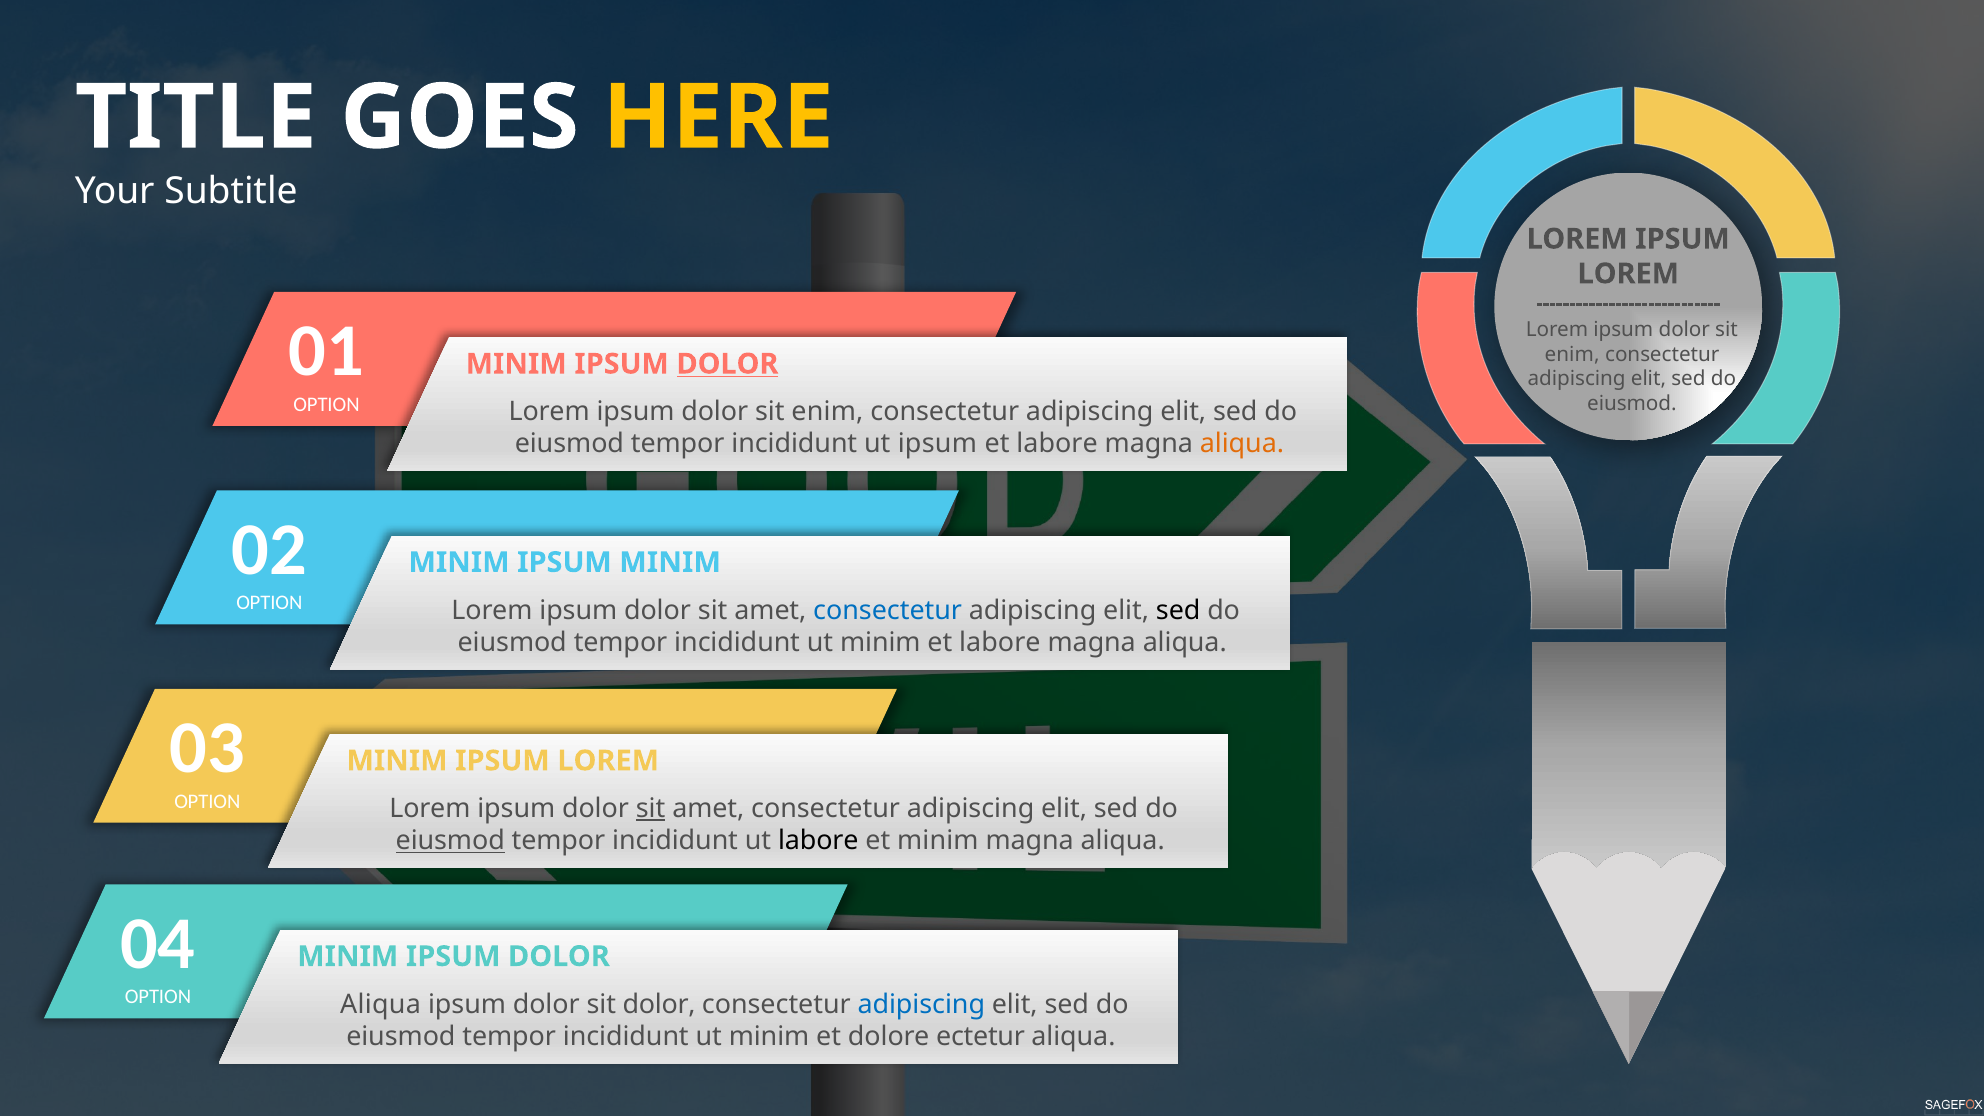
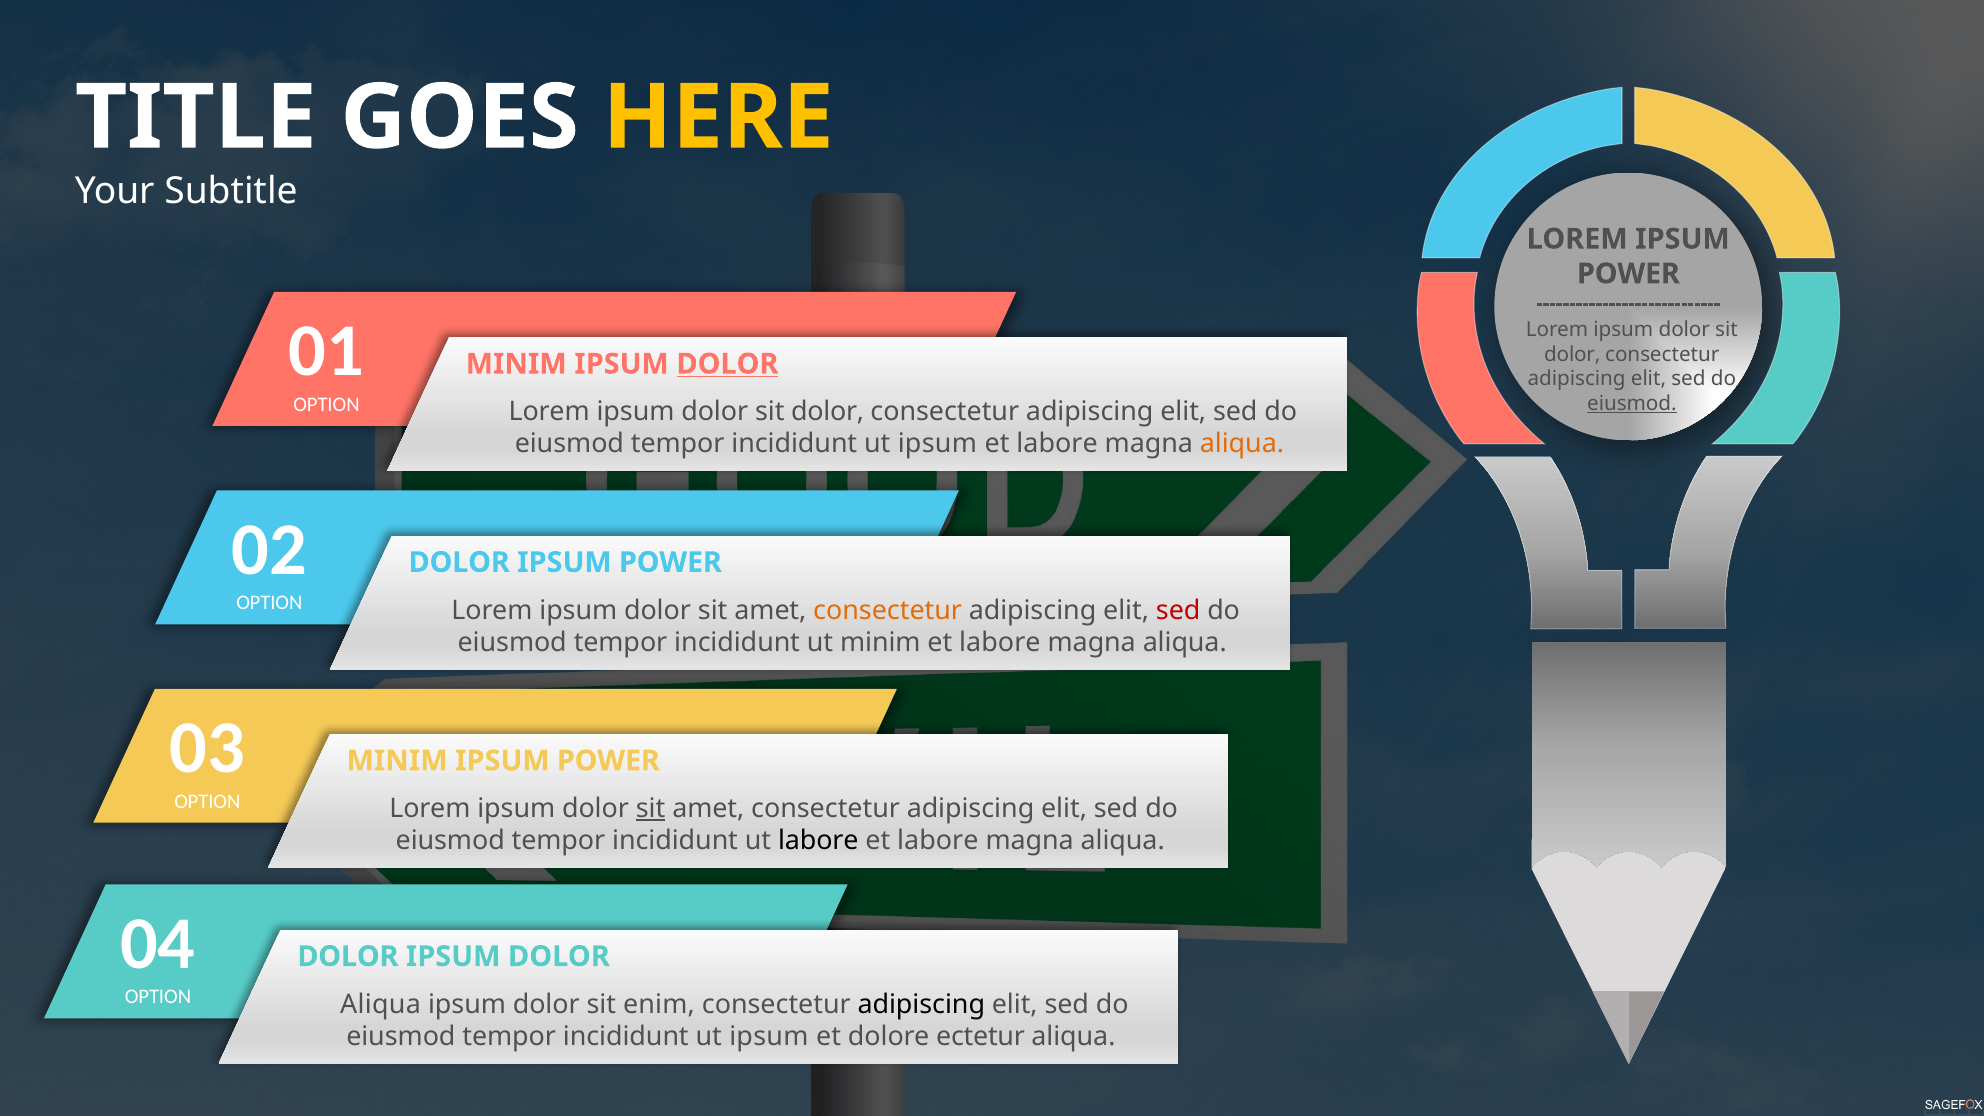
LOREM: LOREM -> POWER (1628, 274)
enim: enim -> dolor (1572, 354)
eiusmod underline: none -> present (1632, 404)
enim: enim -> dolor (828, 412)
MINIM: MINIM -> DOLOR (459, 562)
MINIM: MINIM -> POWER (670, 562)
consectetur colour: blue -> orange (888, 610)
sed colour: black -> red (1178, 610)
LOREM: LOREM -> POWER (608, 761)
eiusmod underline: present -> none (450, 841)
minim: minim -> labore (938, 841)
MINIM: MINIM -> DOLOR (348, 956)
sit dolor: dolor -> enim (659, 1004)
adipiscing colour: blue -> black (921, 1004)
minim: minim -> ipsum (769, 1037)
